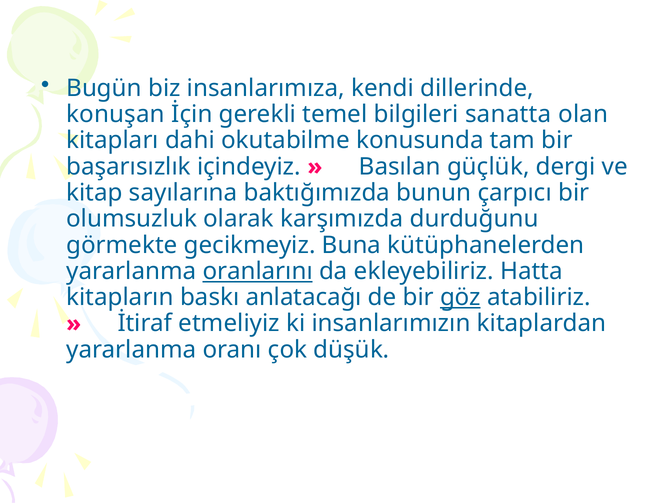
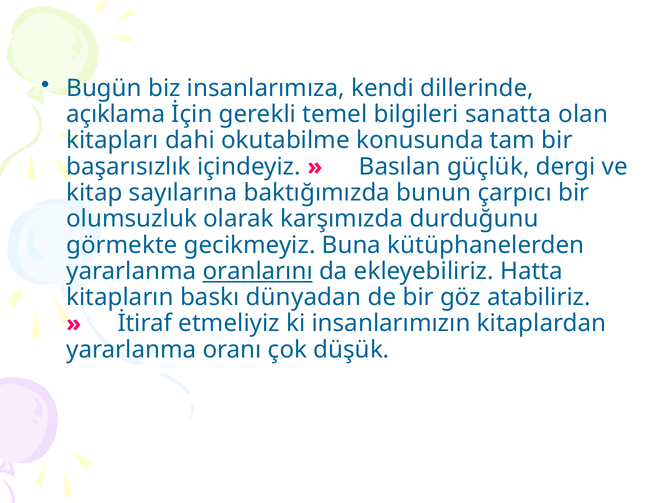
konuşan: konuşan -> açıklama (116, 114)
anlatacağı: anlatacağı -> dünyadan (303, 297)
göz underline: present -> none (460, 297)
